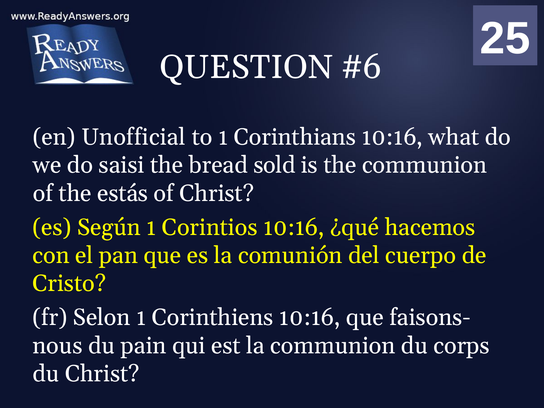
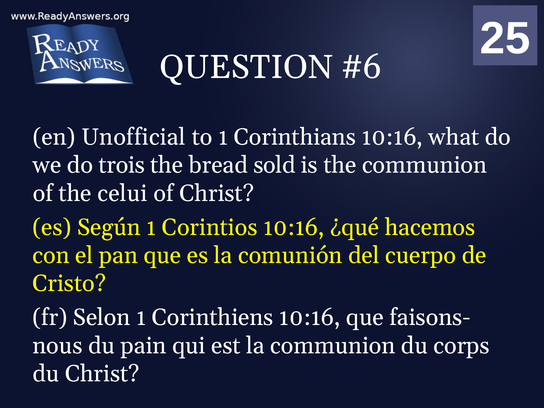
saisi: saisi -> trois (122, 165)
estás: estás -> celui (123, 193)
